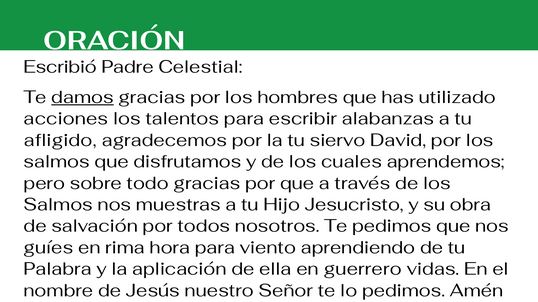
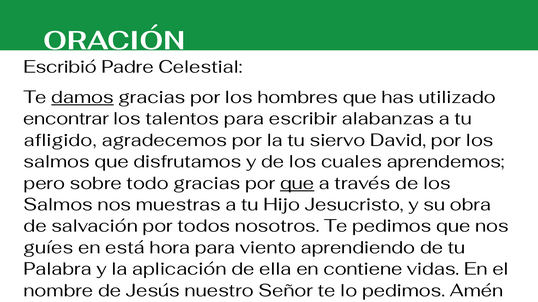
acciones: acciones -> encontrar (66, 119)
que underline: none -> present (297, 183)
rima: rima -> está (125, 248)
guerrero: guerrero -> contiene (363, 270)
